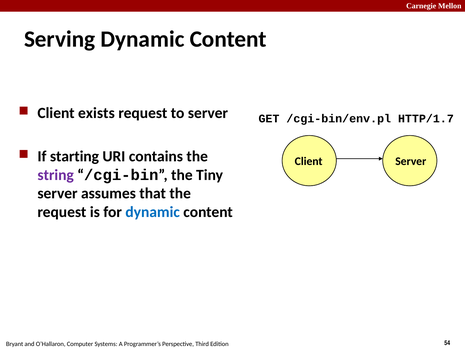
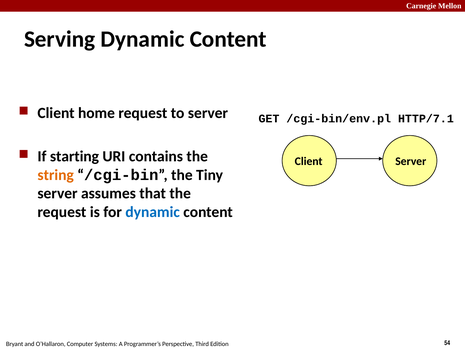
exists: exists -> home (96, 113)
HTTP/1.7: HTTP/1.7 -> HTTP/7.1 (426, 118)
string colour: purple -> orange (56, 175)
